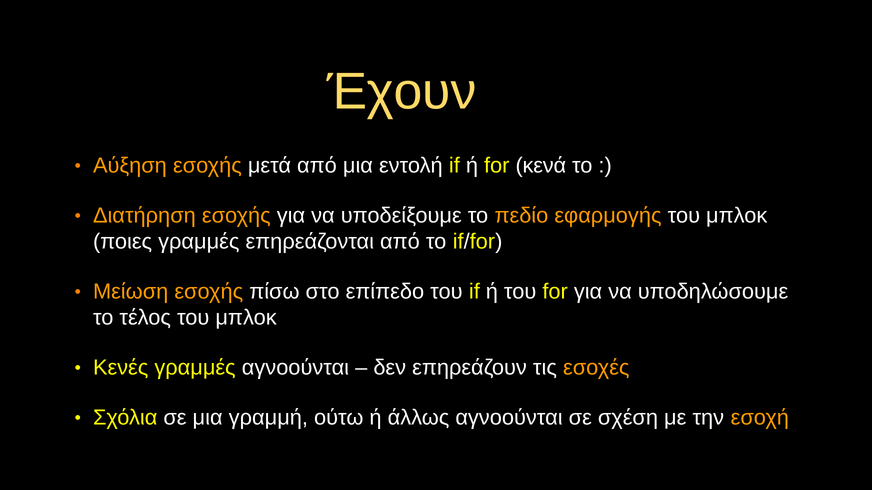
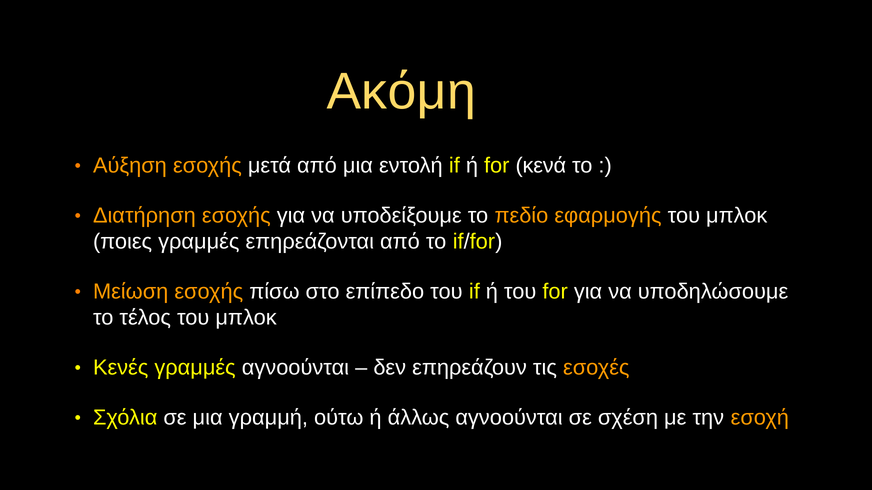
Έχουν: Έχουν -> Ακόμη (401, 92)
